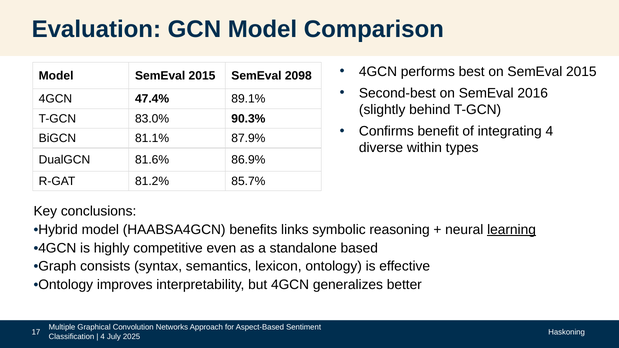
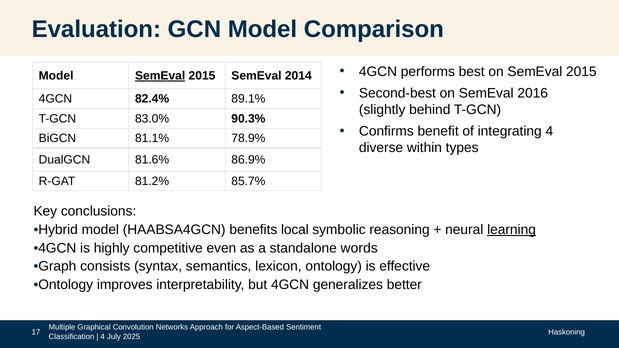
SemEval underline: none -> present (160, 76)
2098: 2098 -> 2014 (298, 76)
47.4%: 47.4% -> 82.4% (152, 99)
87.9%: 87.9% -> 78.9% (248, 138)
links: links -> local (295, 230)
based: based -> words (359, 248)
